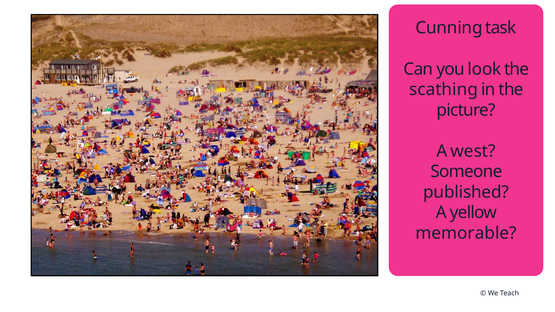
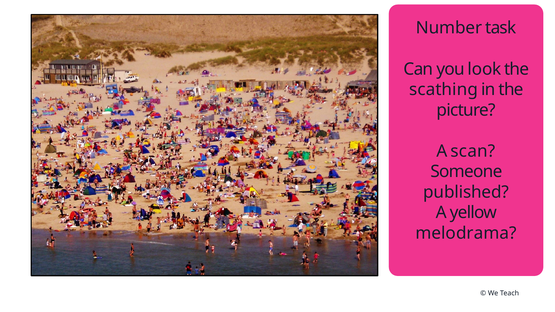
Cunning: Cunning -> Number (449, 28)
west: west -> scan (473, 151)
memorable: memorable -> melodrama (466, 233)
